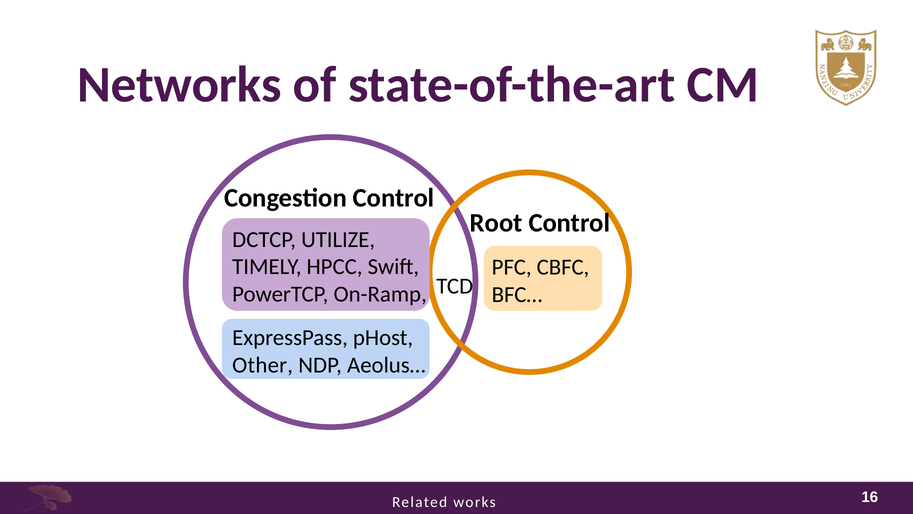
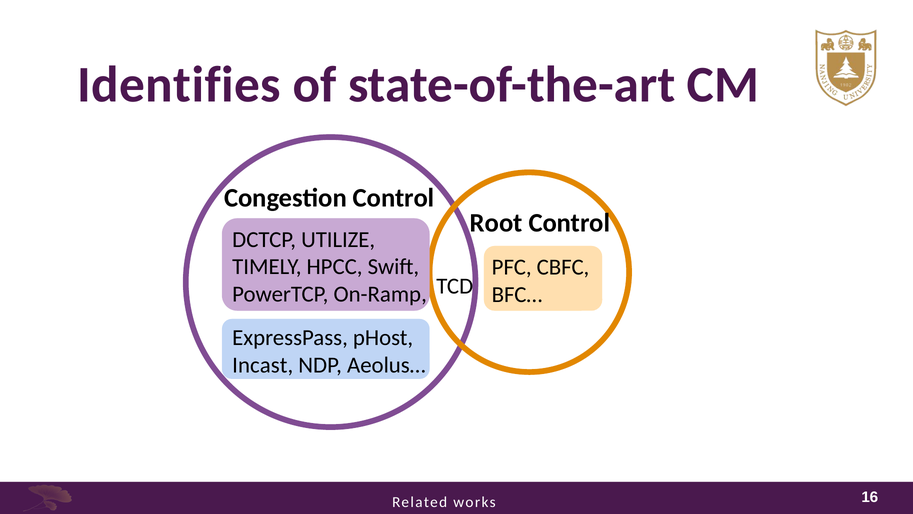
Networks: Networks -> Identifies (179, 85)
Other: Other -> Incast (263, 365)
